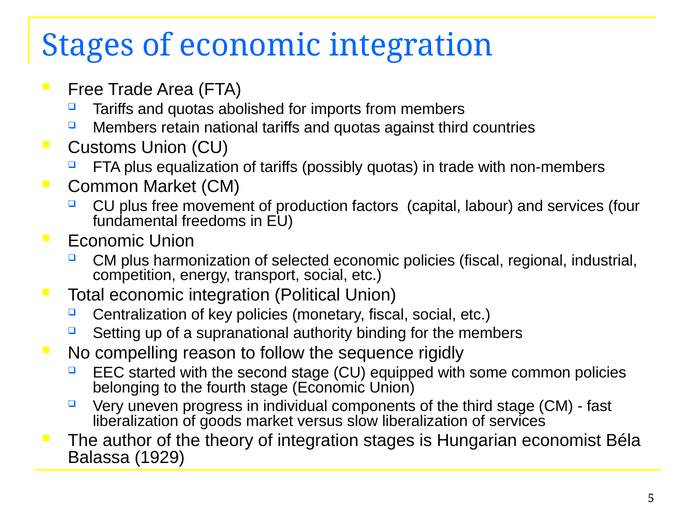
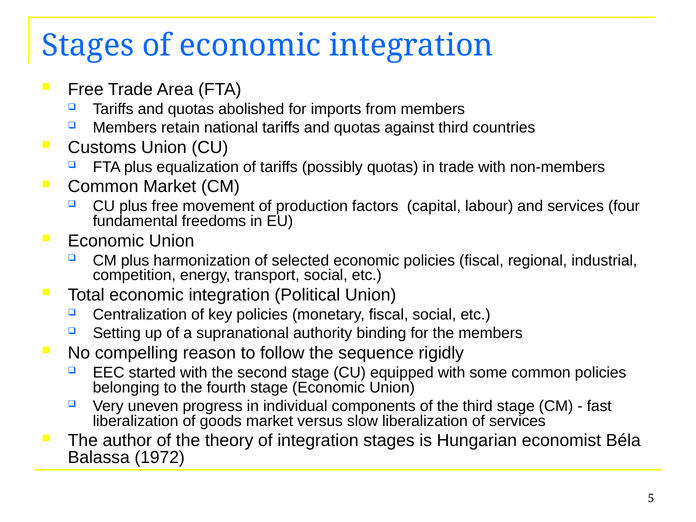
1929: 1929 -> 1972 (160, 457)
